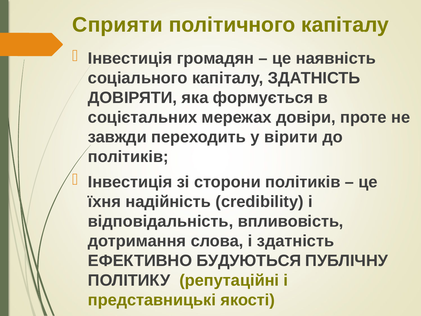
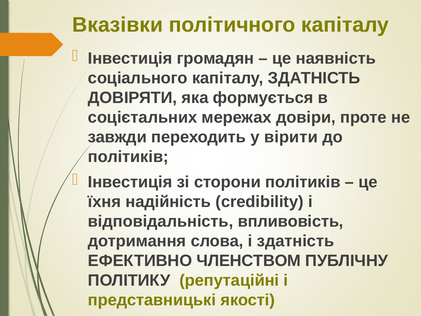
Сприяти: Сприяти -> Вказівки (118, 25)
БУДУЮТЬСЯ: БУДУЮТЬСЯ -> ЧЛЕНСТВОМ (249, 261)
